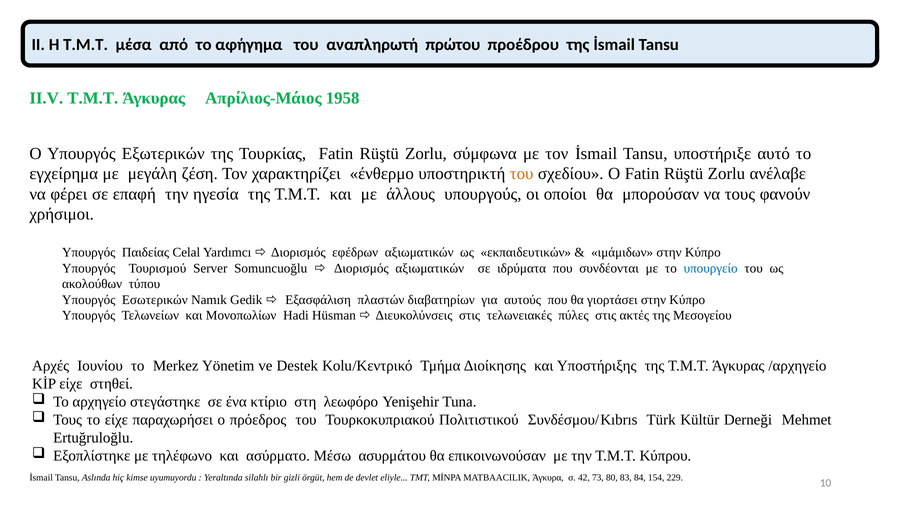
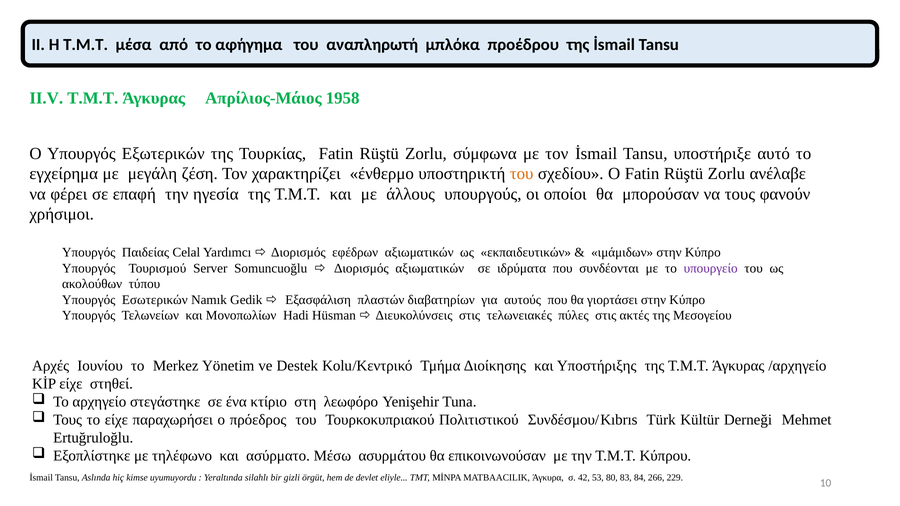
πρώτου: πρώτου -> μπλόκα (453, 45)
υπουργείο colour: blue -> purple (711, 268)
73: 73 -> 53 (598, 478)
154: 154 -> 266 (656, 478)
